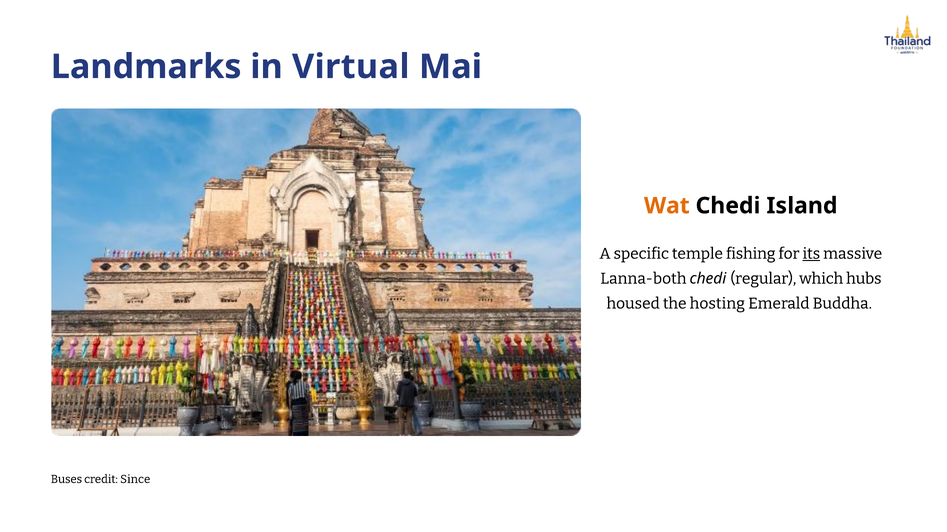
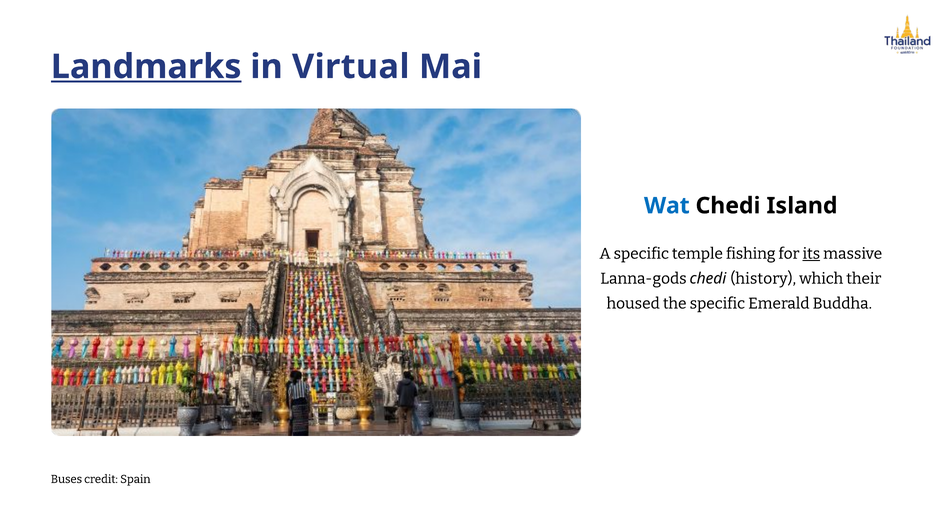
Landmarks underline: none -> present (146, 67)
Wat colour: orange -> blue (667, 206)
Lanna-both: Lanna-both -> Lanna-gods (643, 279)
regular: regular -> history (763, 279)
hubs: hubs -> their (864, 279)
the hosting: hosting -> specific (717, 304)
Since: Since -> Spain (135, 480)
